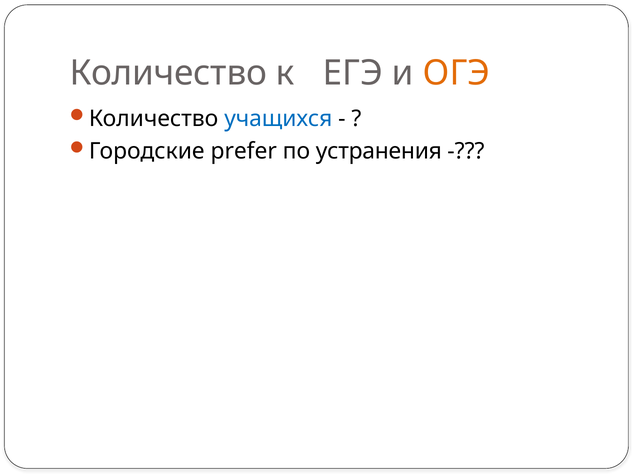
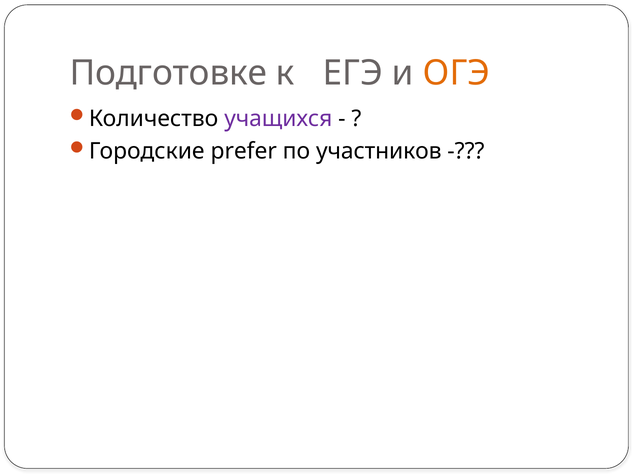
Количество: Количество -> Подготовке (168, 73)
учащихся colour: blue -> purple (278, 119)
устранения: устранения -> участников (379, 151)
